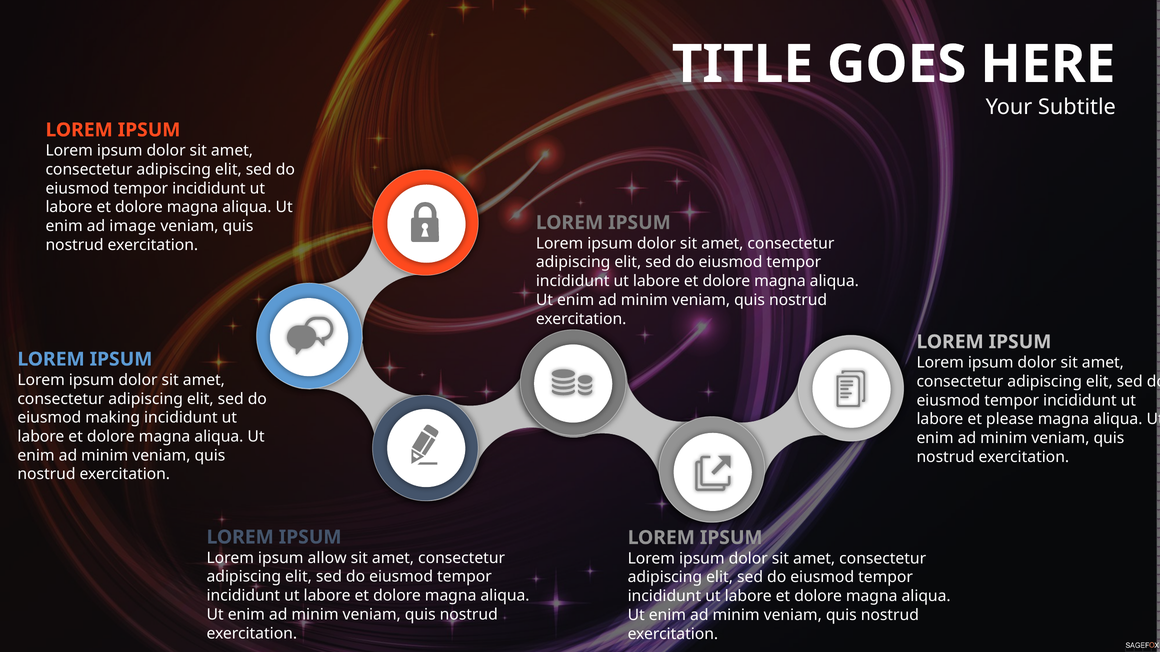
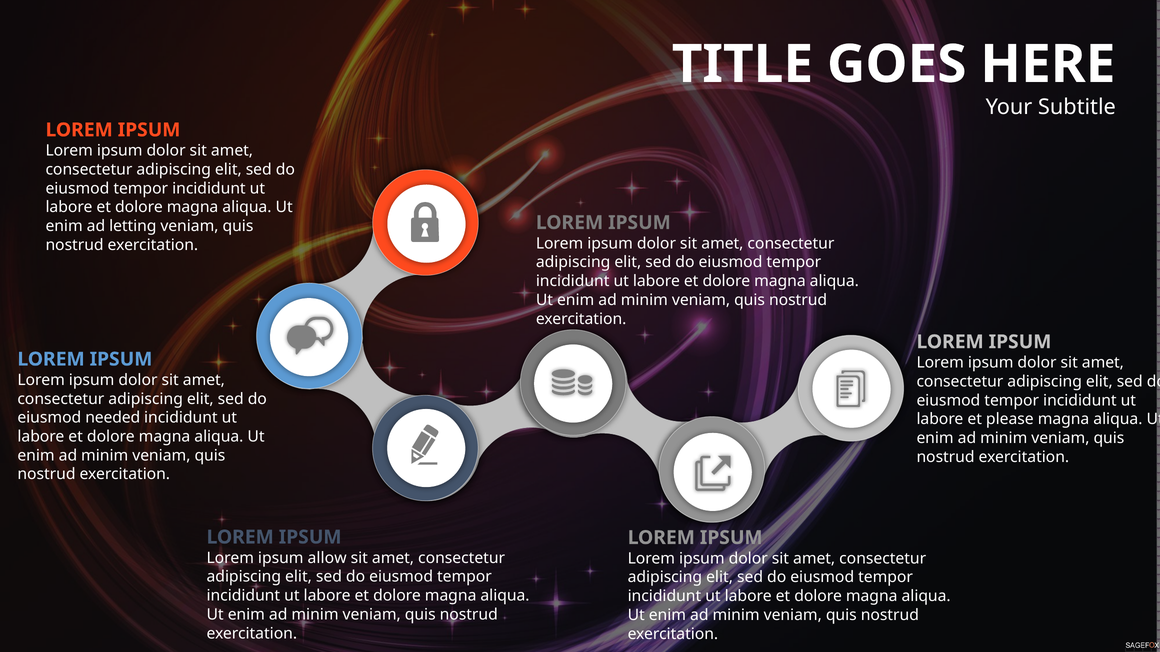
image: image -> letting (133, 226)
making: making -> needed (113, 418)
